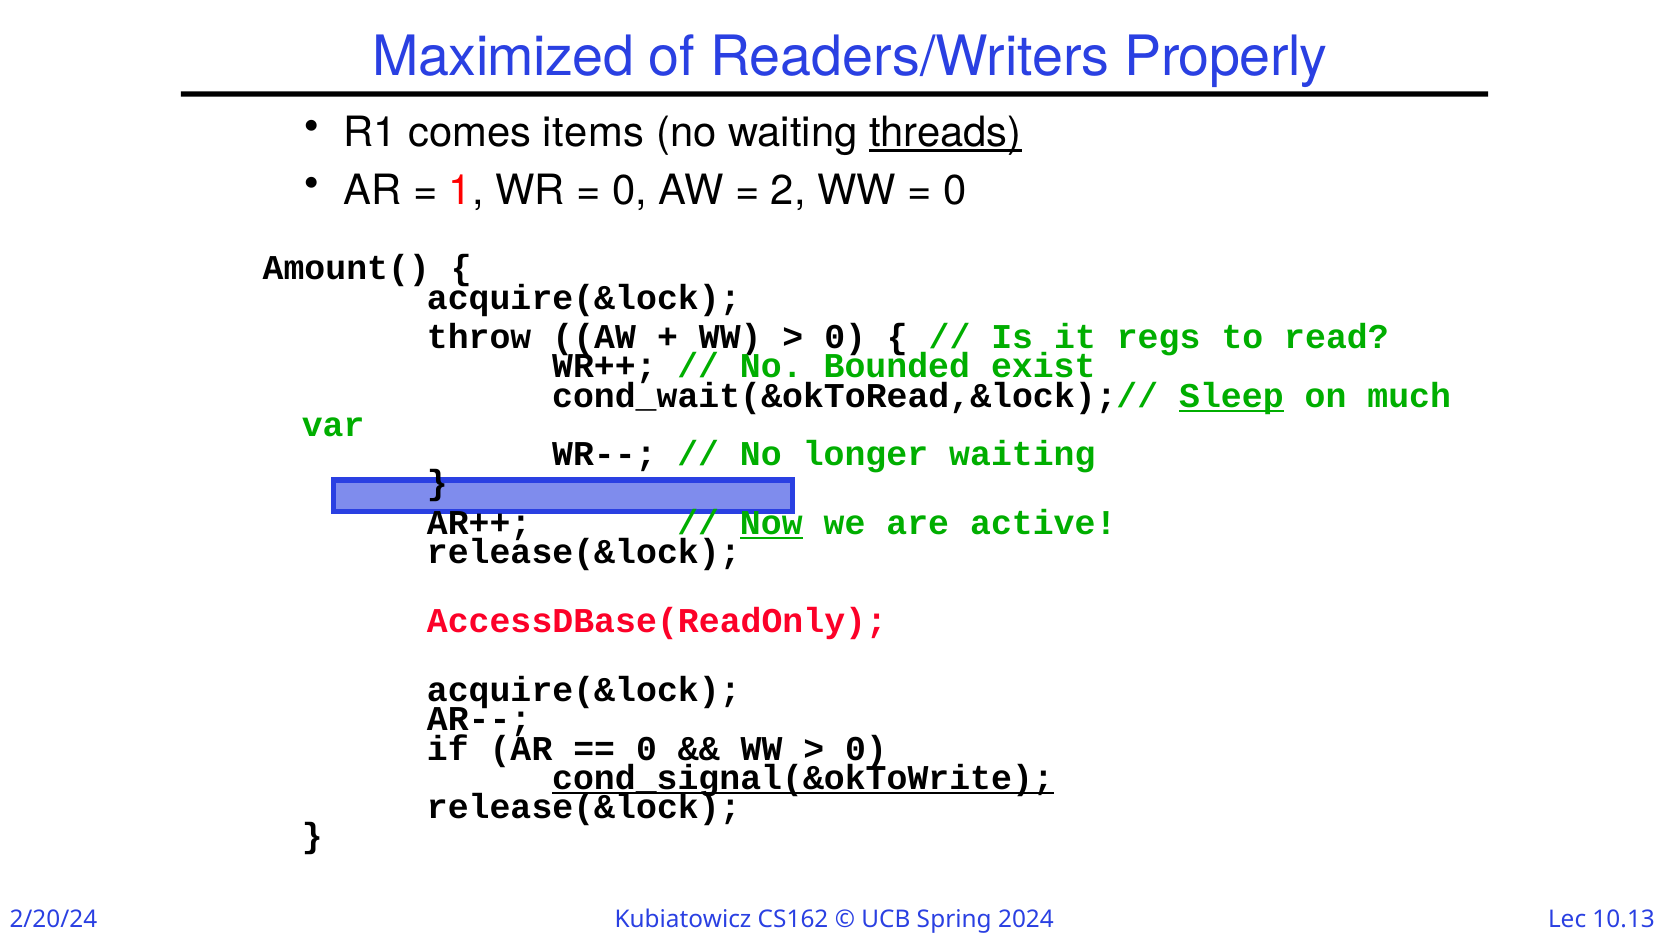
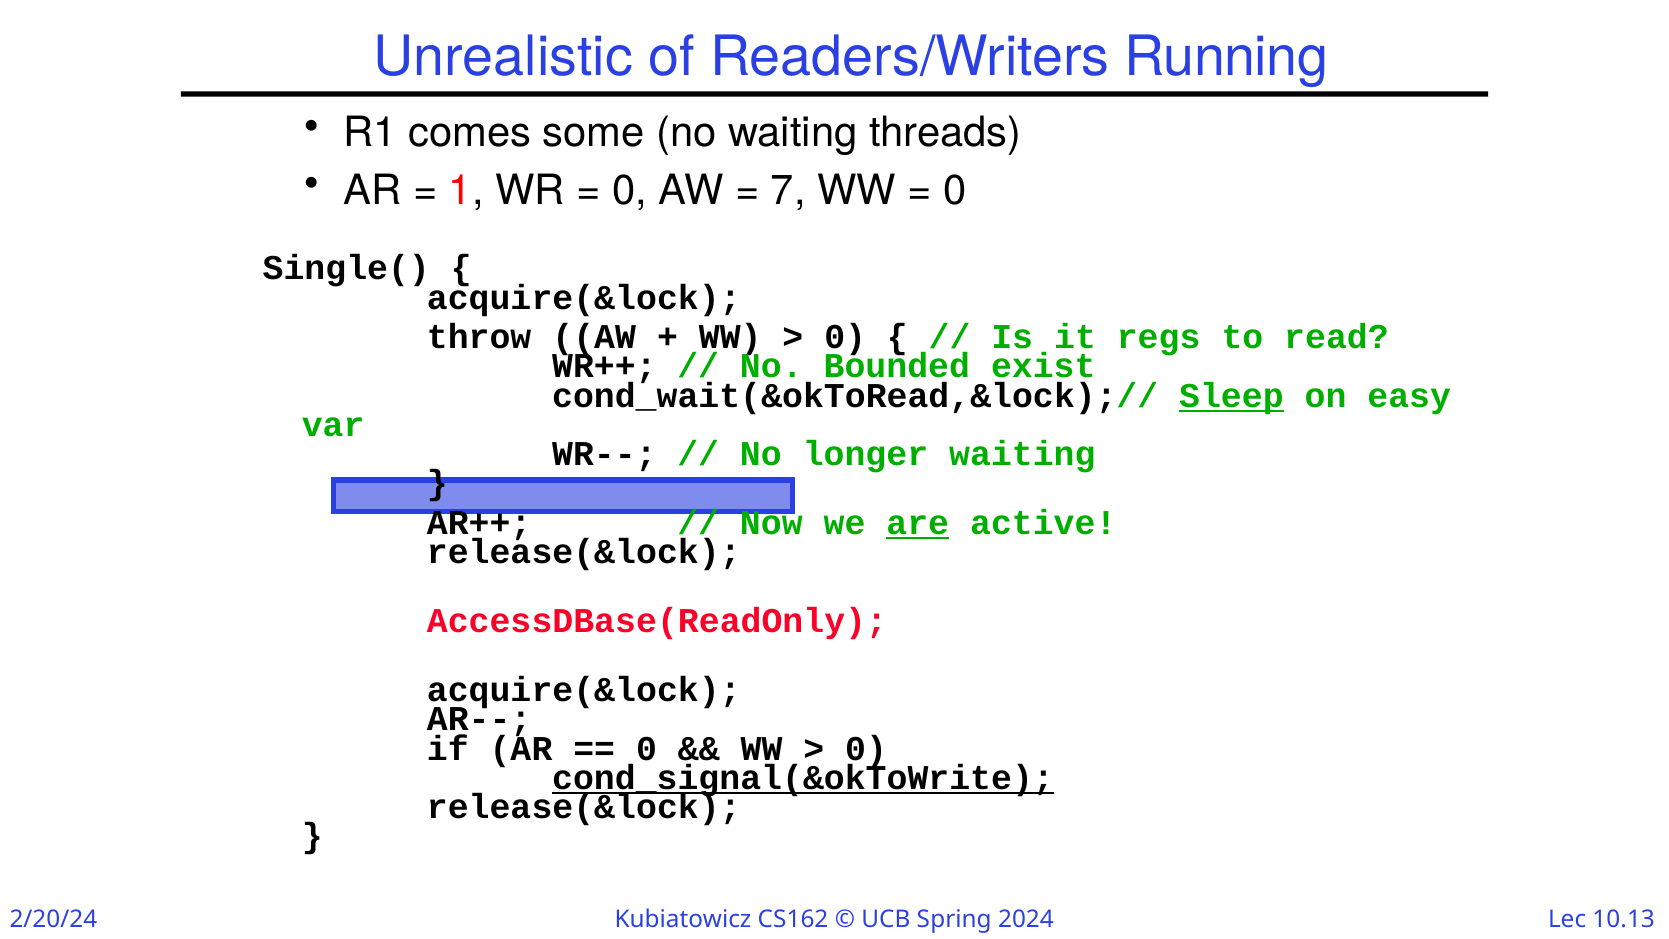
Maximized: Maximized -> Unrealistic (503, 57)
Properly: Properly -> Running (1226, 57)
items: items -> some (594, 133)
threads underline: present -> none (945, 133)
2: 2 -> 7 (788, 190)
Amount(: Amount( -> Single( (346, 268)
much: much -> easy (1409, 396)
Now underline: present -> none (771, 523)
are underline: none -> present (918, 523)
